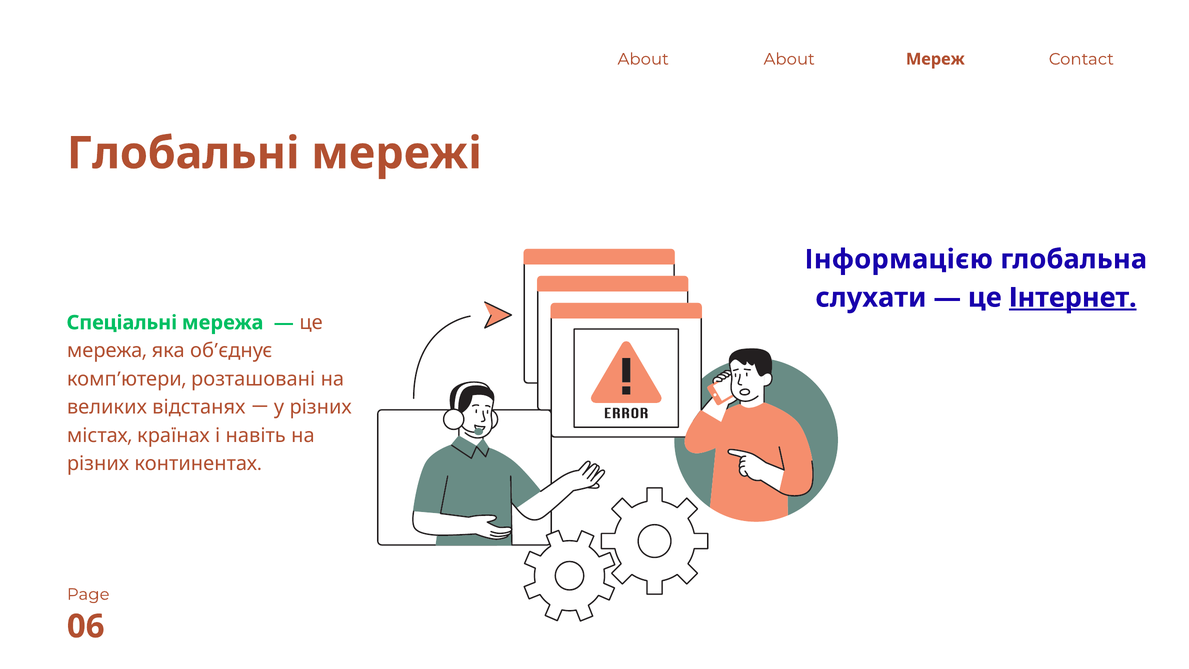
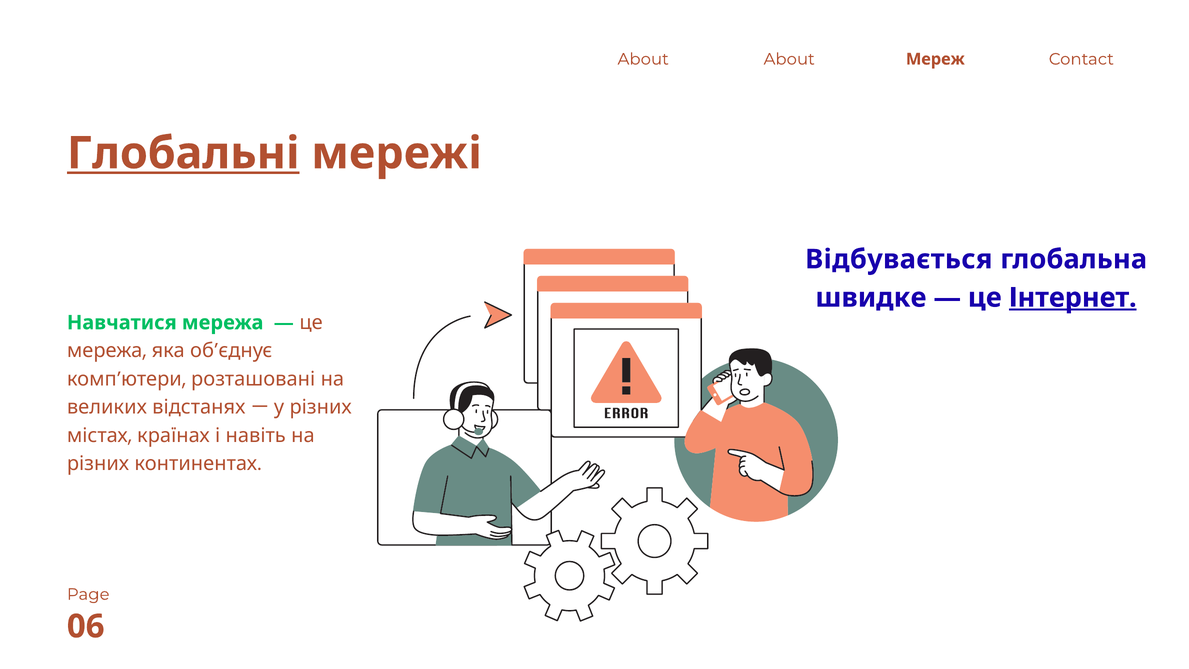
Глобальні underline: none -> present (183, 153)
Інформацією: Інформацією -> Відбувається (899, 259)
слухати: слухати -> швидке (871, 298)
Спеціальні: Спеціальні -> Навчатися (122, 323)
